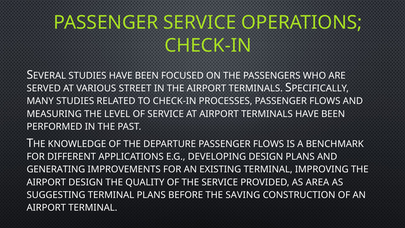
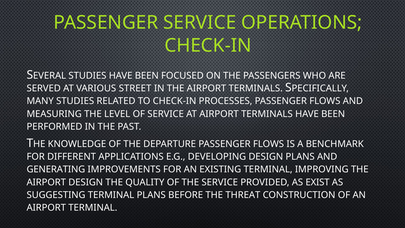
AREA: AREA -> EXIST (318, 182)
SAVING: SAVING -> THREAT (243, 195)
